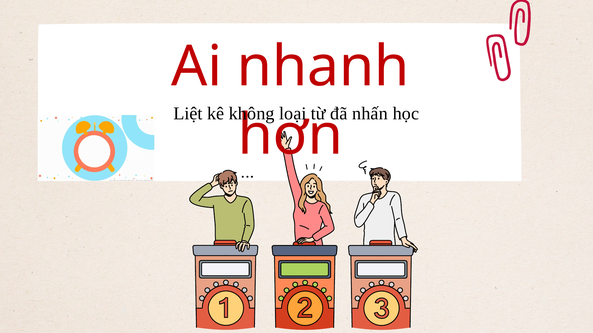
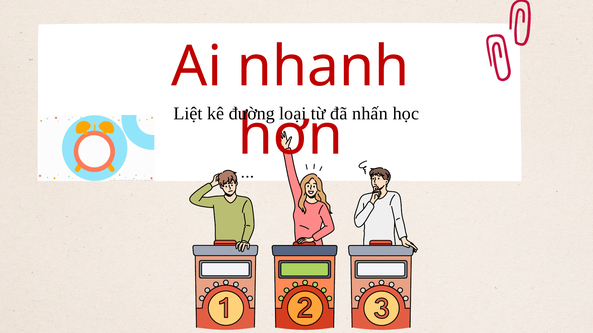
không: không -> đường (252, 114)
